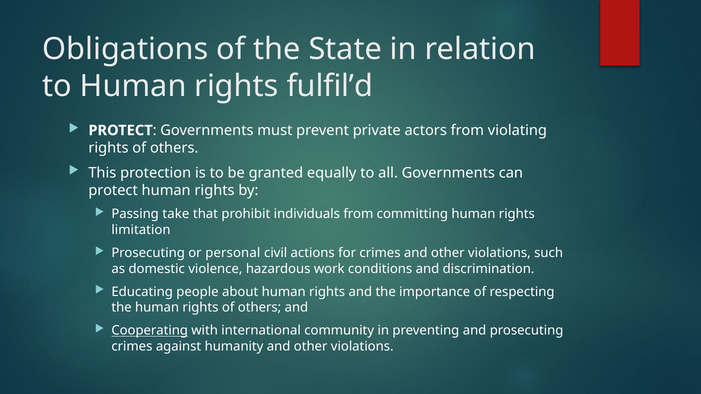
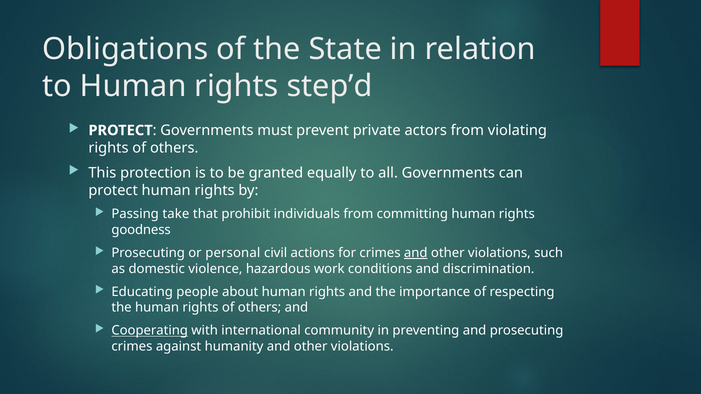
fulfil’d: fulfil’d -> step’d (330, 86)
limitation: limitation -> goodness (141, 230)
and underline: none -> present (416, 253)
